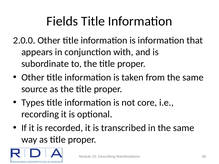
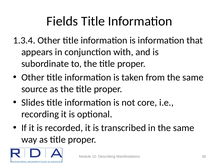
2.0.0: 2.0.0 -> 1.3.4 (24, 40)
Types: Types -> Slides (33, 103)
